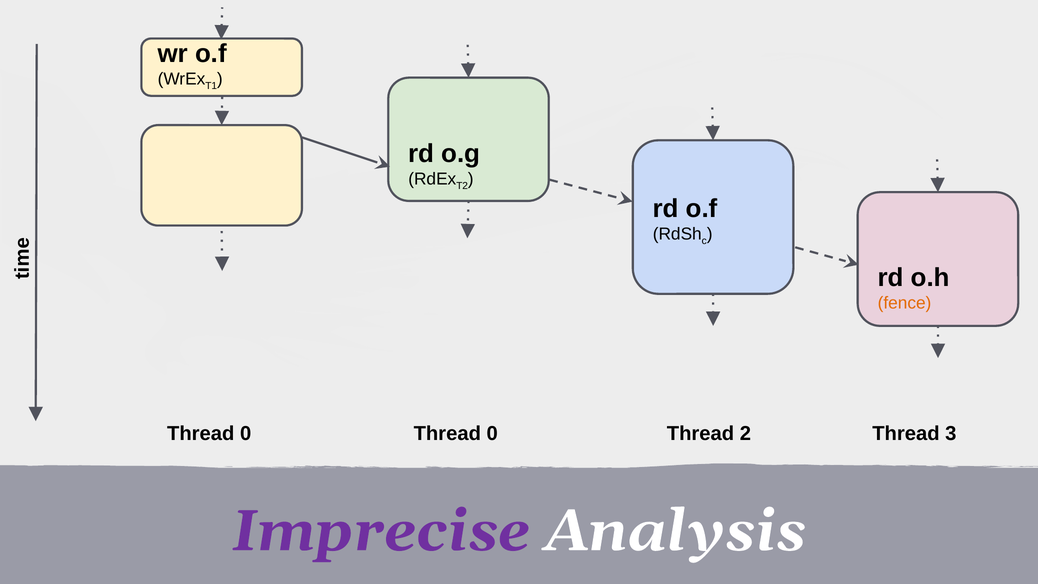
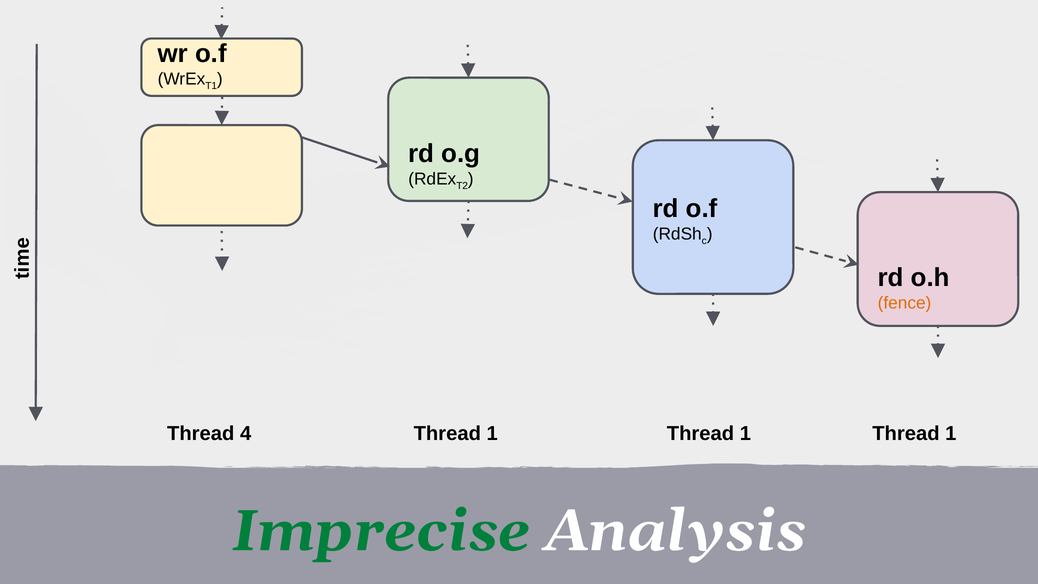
0: 0 -> 4 (246, 434)
0: 0 -> 1 (492, 434)
2: 2 -> 1 (745, 434)
3: 3 -> 1 (951, 434)
Imprecise colour: purple -> green (381, 531)
